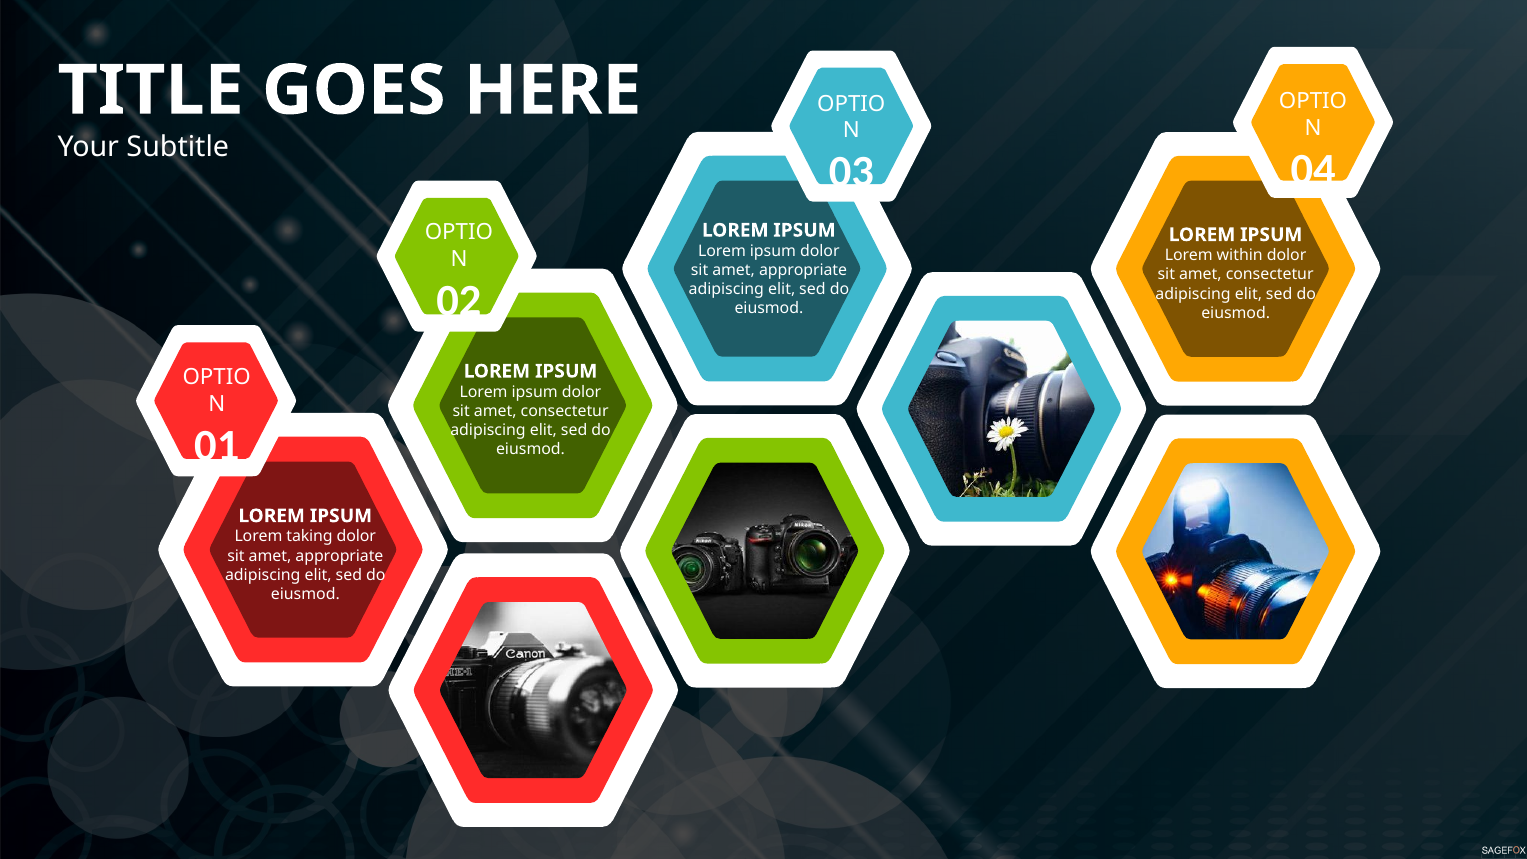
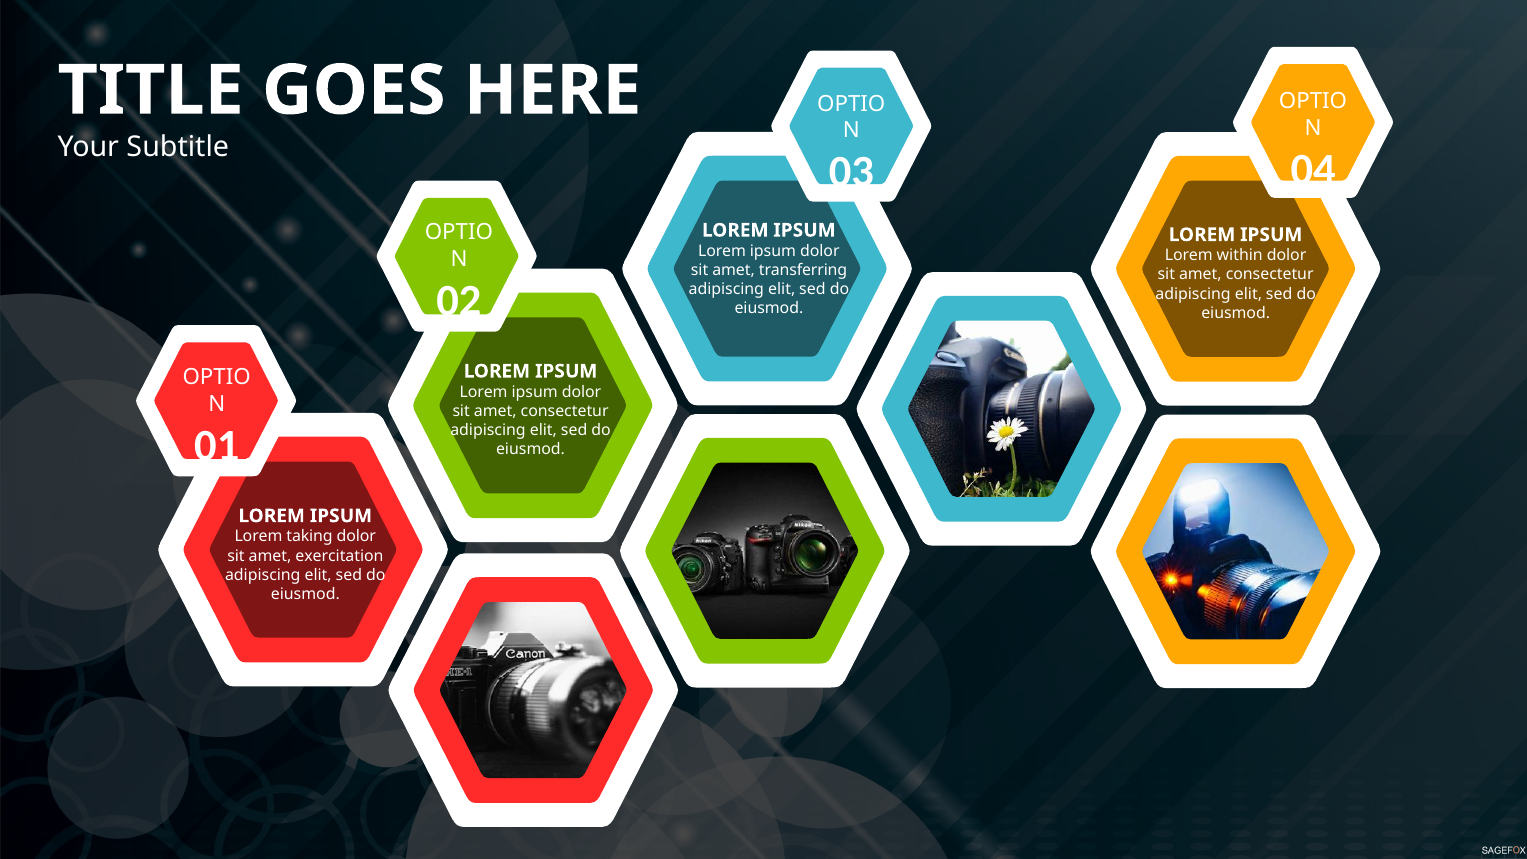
appropriate: appropriate -> transferring (803, 270)
appropriate: appropriate -> exercitation (339, 556)
